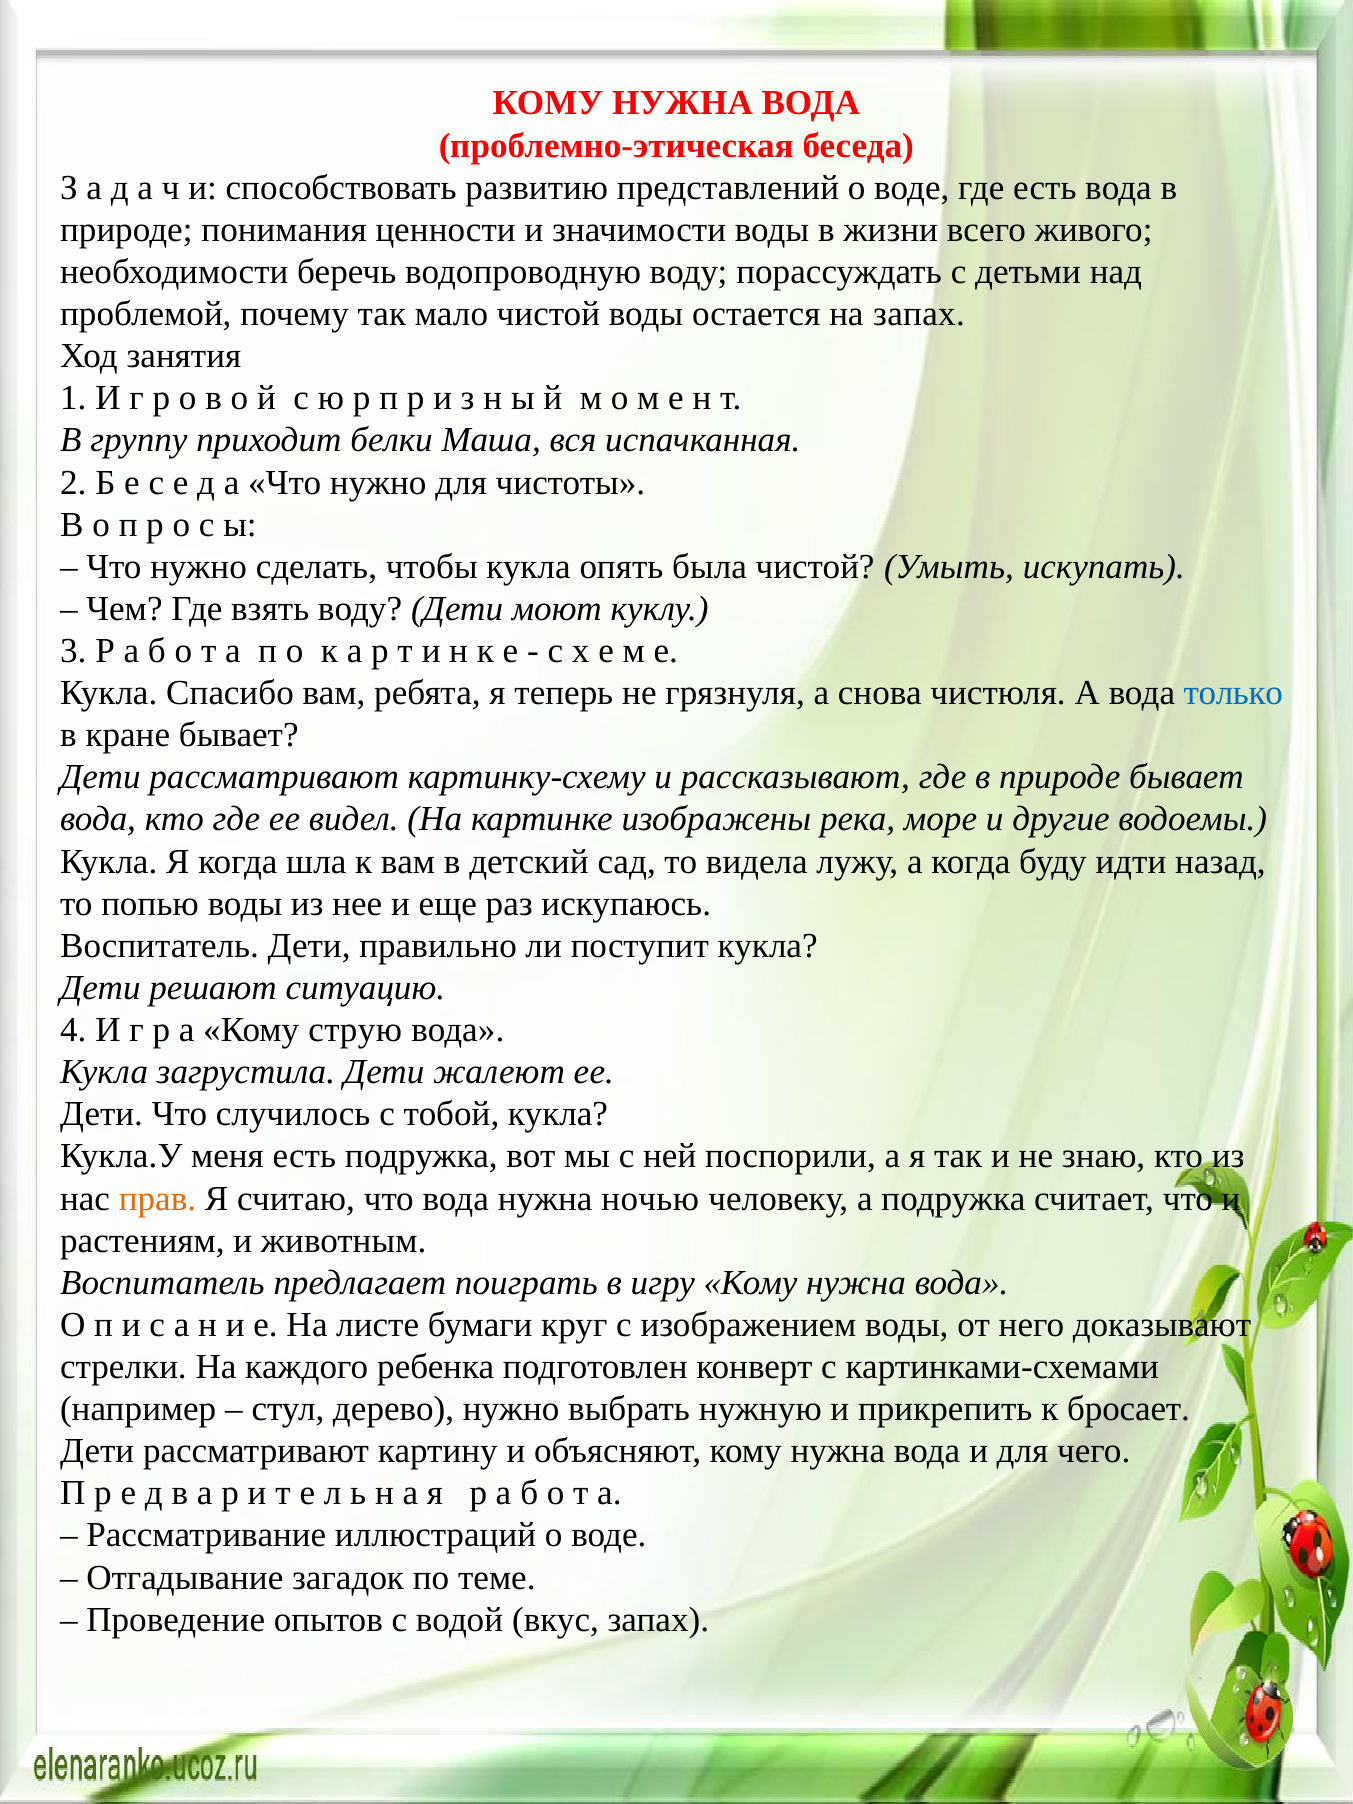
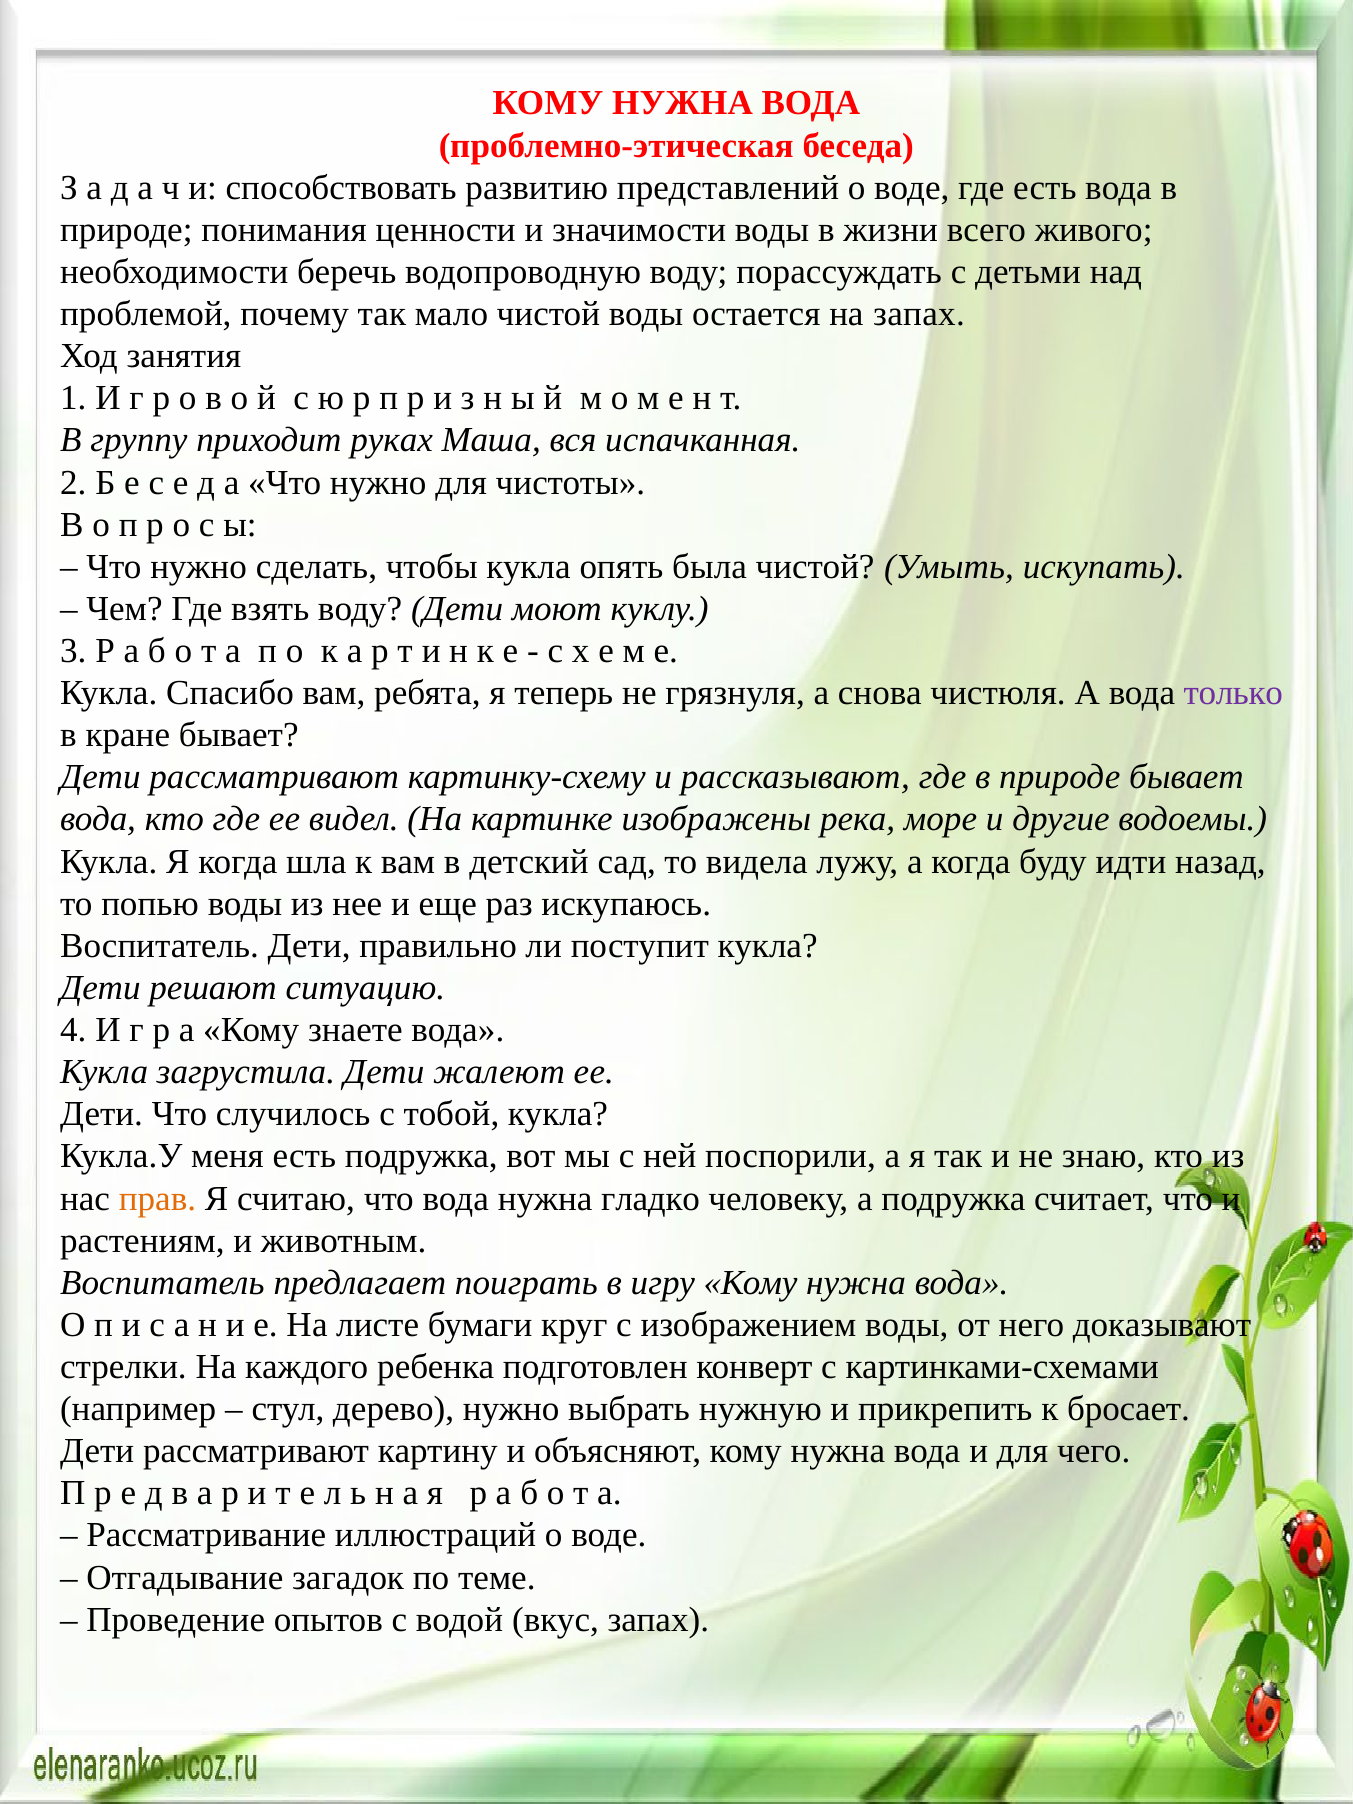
белки: белки -> руках (392, 440)
только colour: blue -> purple (1233, 693)
струю: струю -> знаете (355, 1030)
ночью: ночью -> гладко (651, 1198)
